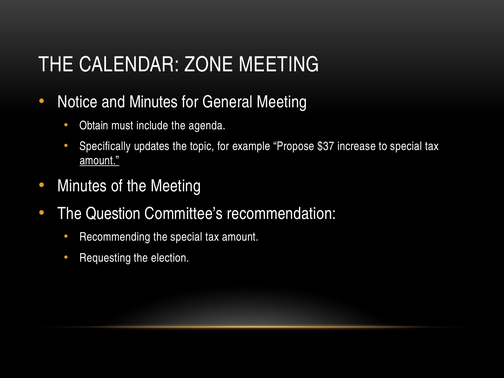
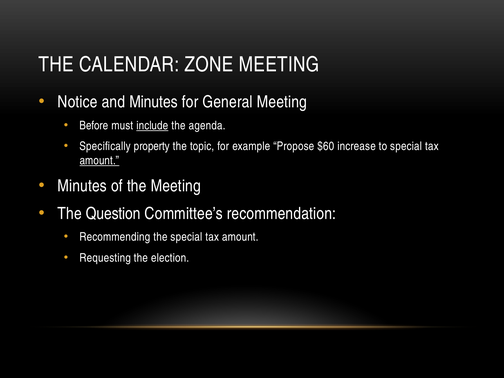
Obtain: Obtain -> Before (94, 125)
include underline: none -> present (152, 125)
updates: updates -> property (152, 146)
$37: $37 -> $60 (326, 146)
